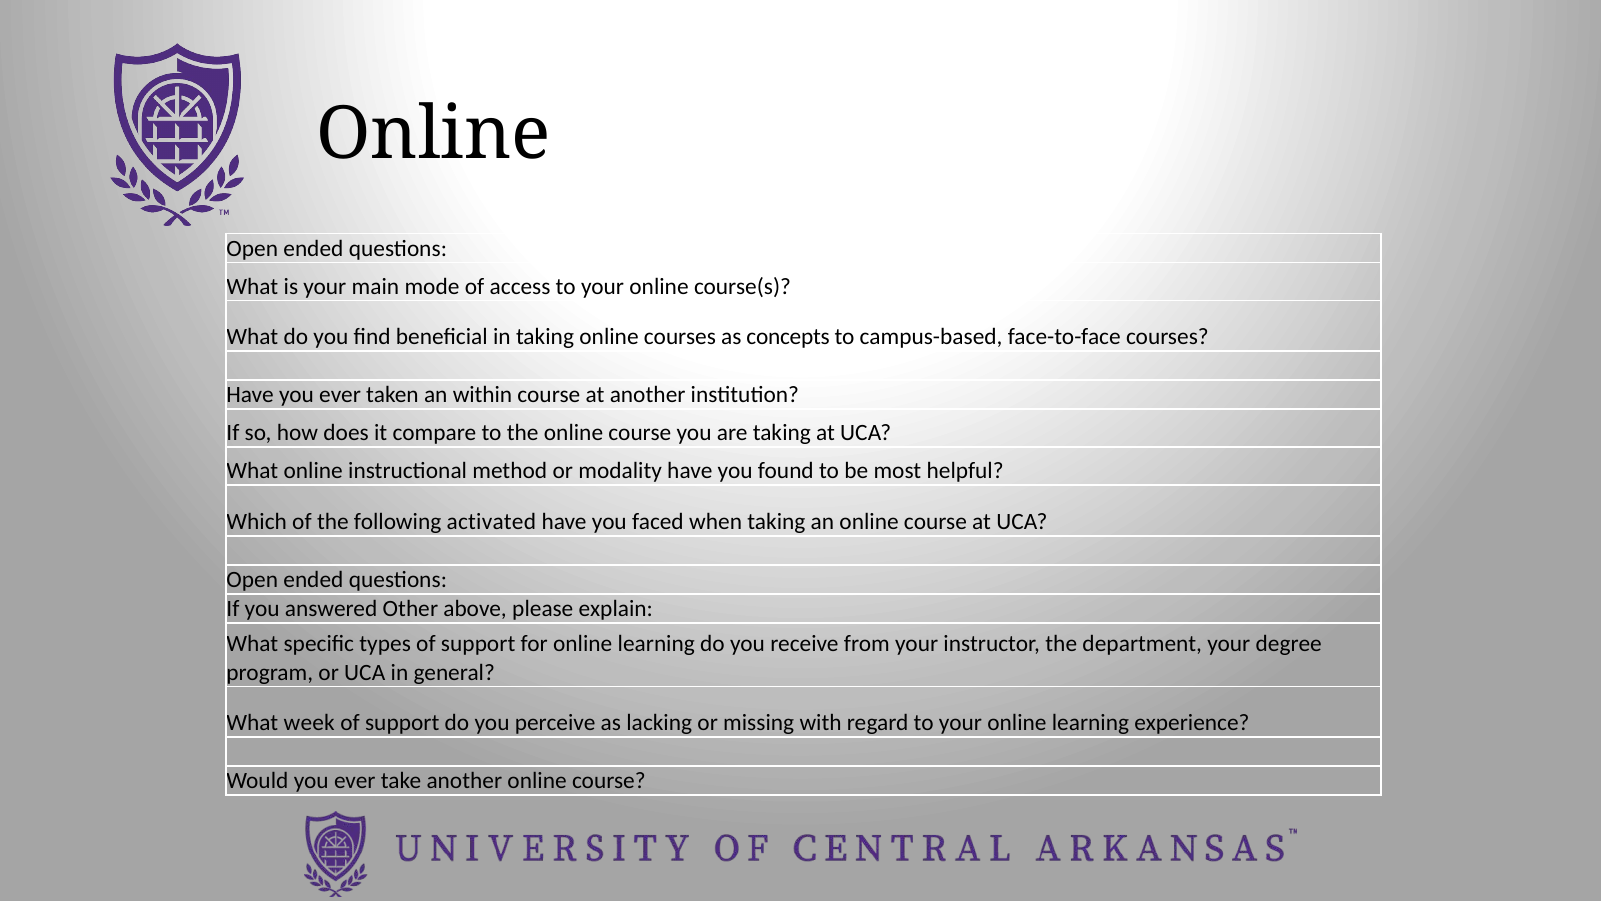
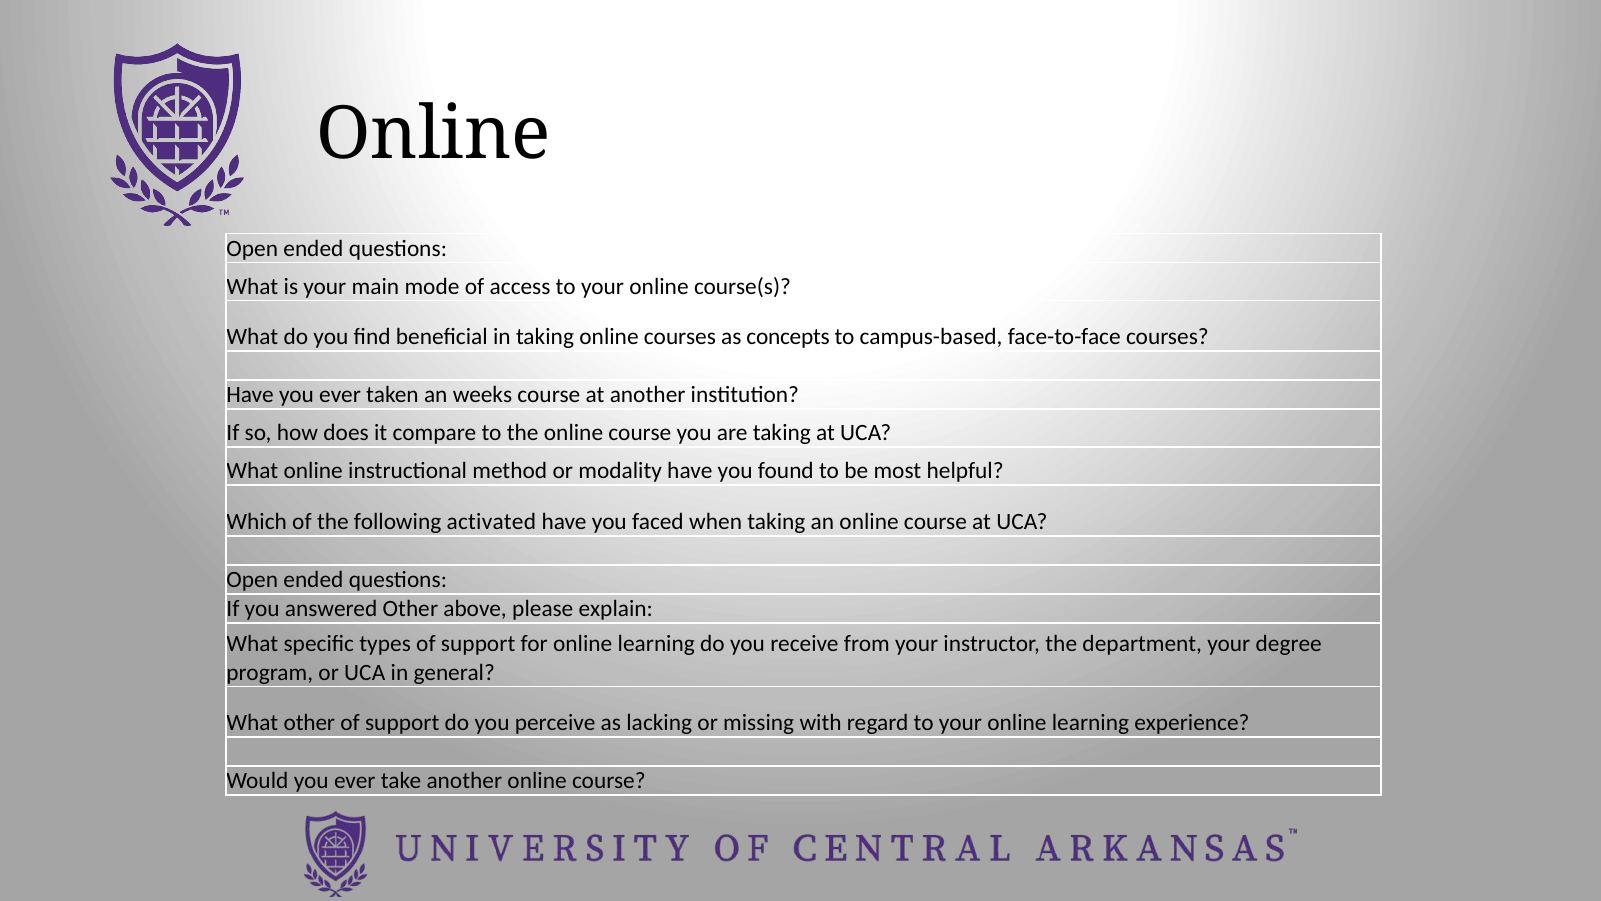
within: within -> weeks (482, 395)
What week: week -> other (309, 723)
